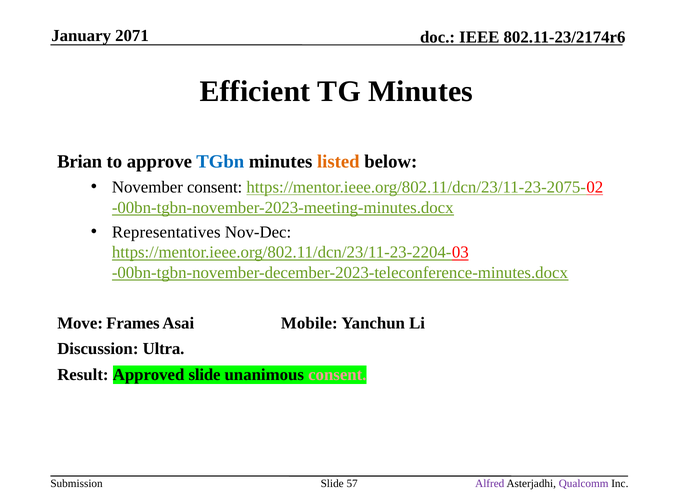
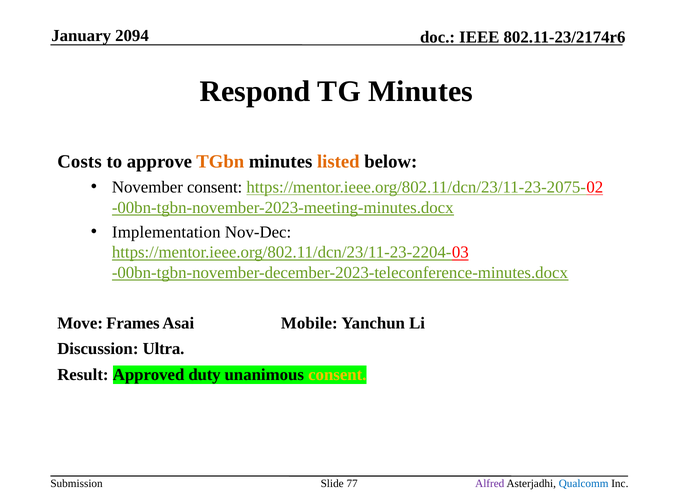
2071: 2071 -> 2094 (132, 36)
Efficient: Efficient -> Respond (255, 92)
Brian: Brian -> Costs (79, 162)
TGbn colour: blue -> orange (220, 162)
Representatives: Representatives -> Implementation (166, 233)
Approved slide: slide -> duty (205, 375)
consent colour: pink -> yellow (337, 375)
57: 57 -> 77 (352, 484)
Qualcomm colour: purple -> blue (584, 484)
